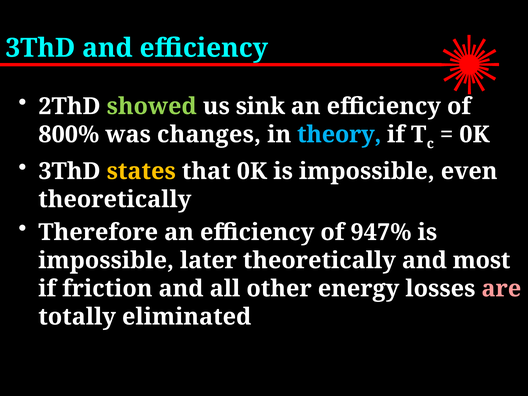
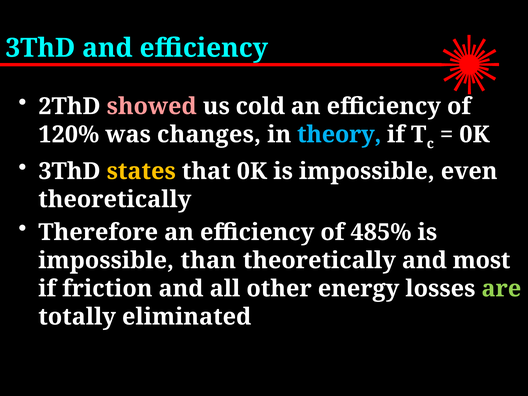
showed colour: light green -> pink (152, 106)
sink: sink -> cold (260, 106)
800%: 800% -> 120% (69, 135)
947%: 947% -> 485% (381, 232)
later: later -> than (208, 260)
are colour: pink -> light green (501, 289)
